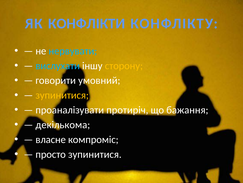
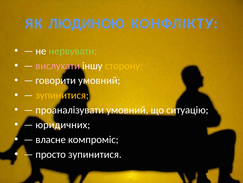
КОНФЛІКТИ: КОНФЛІКТИ -> ЛЮДИНОЮ (87, 24)
нервувати colour: light blue -> light green (73, 51)
вислухати colour: light blue -> pink (58, 65)
проаналізувати протиріч: протиріч -> умовний (127, 110)
бажання: бажання -> ситуацію (187, 110)
декількома: декількома -> юридичних (63, 124)
